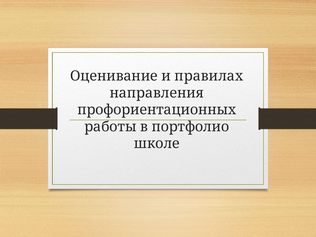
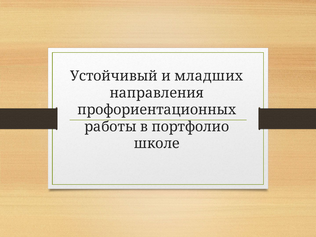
Оценивание: Оценивание -> Устойчивый (114, 76)
правилах: правилах -> младших (209, 76)
